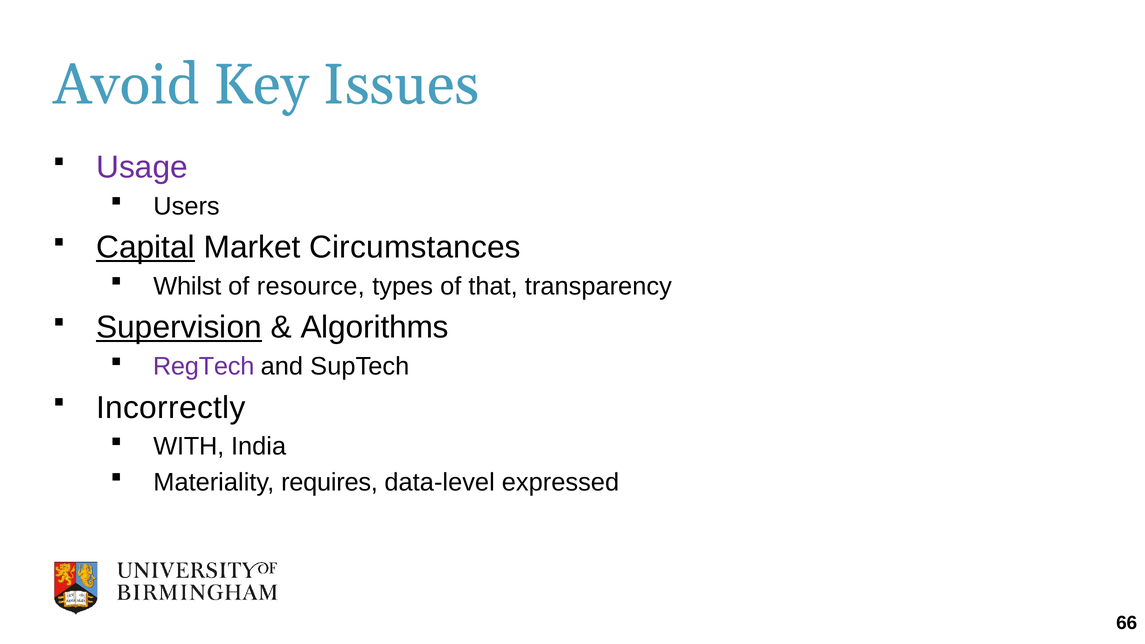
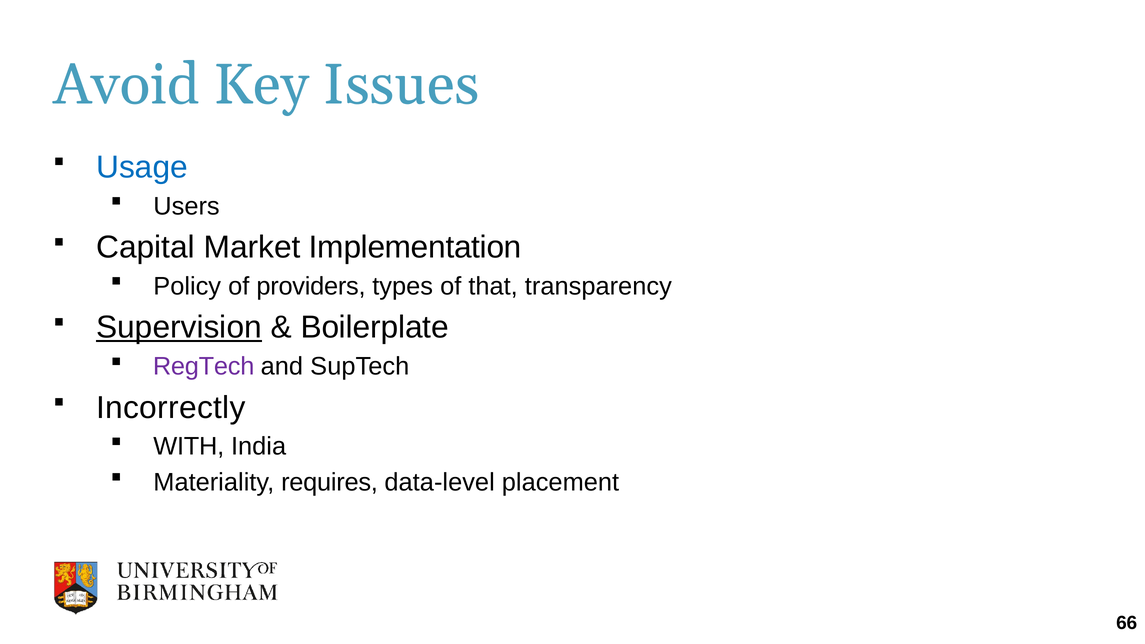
Usage colour: purple -> blue (142, 167)
Capital underline: present -> none (145, 247)
Circumstances: Circumstances -> Implementation (415, 247)
Whilst: Whilst -> Policy (187, 286)
resource: resource -> providers (311, 286)
Algorithms: Algorithms -> Boilerplate (375, 327)
expressed: expressed -> placement (560, 482)
